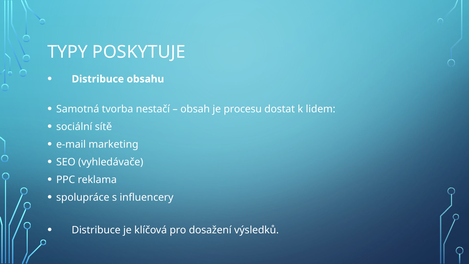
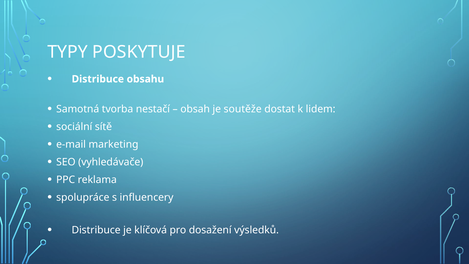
procesu: procesu -> soutěže (243, 109)
